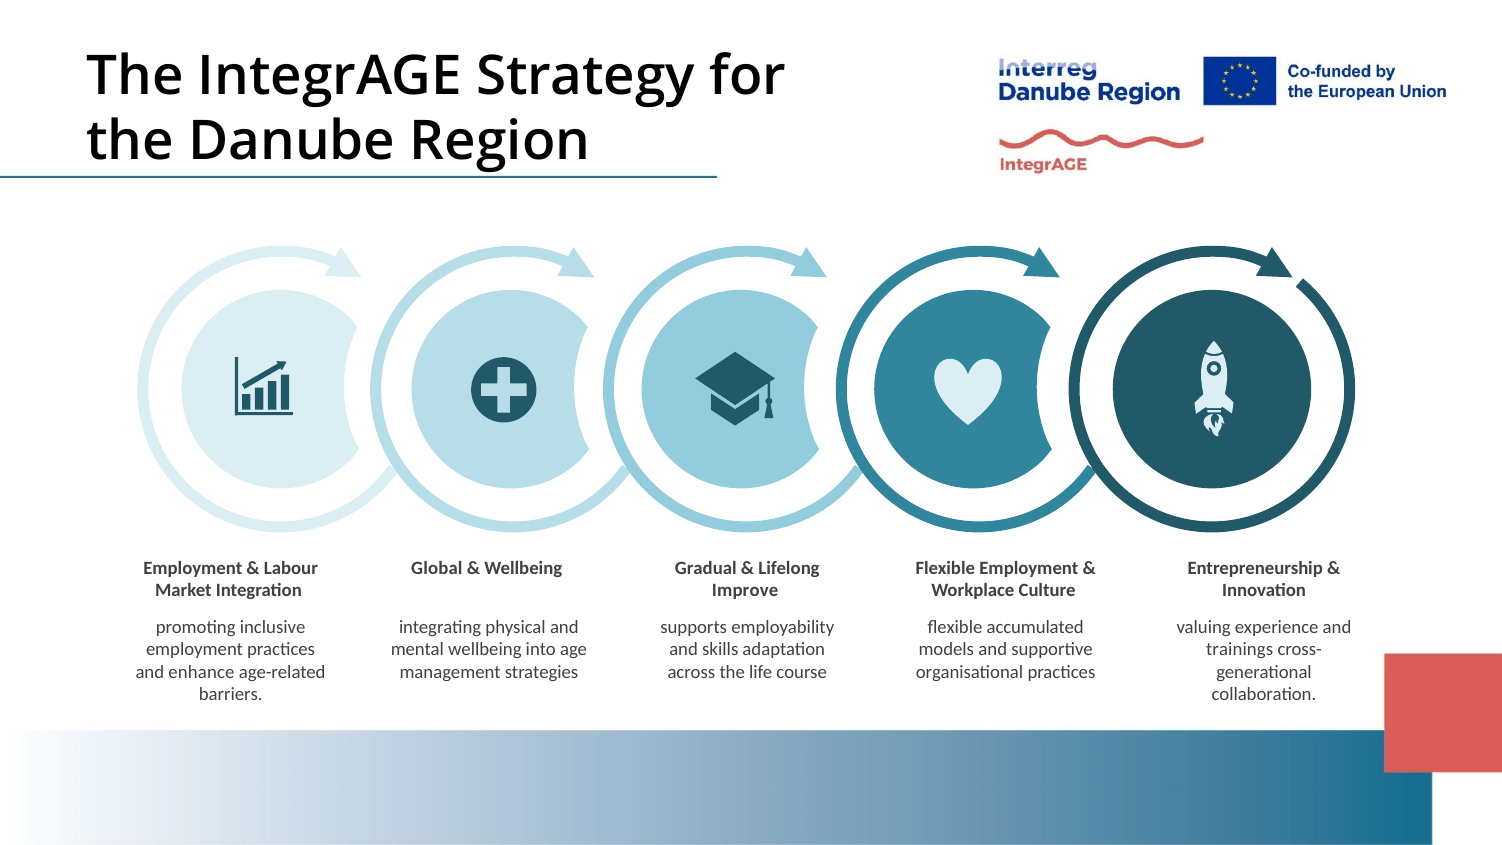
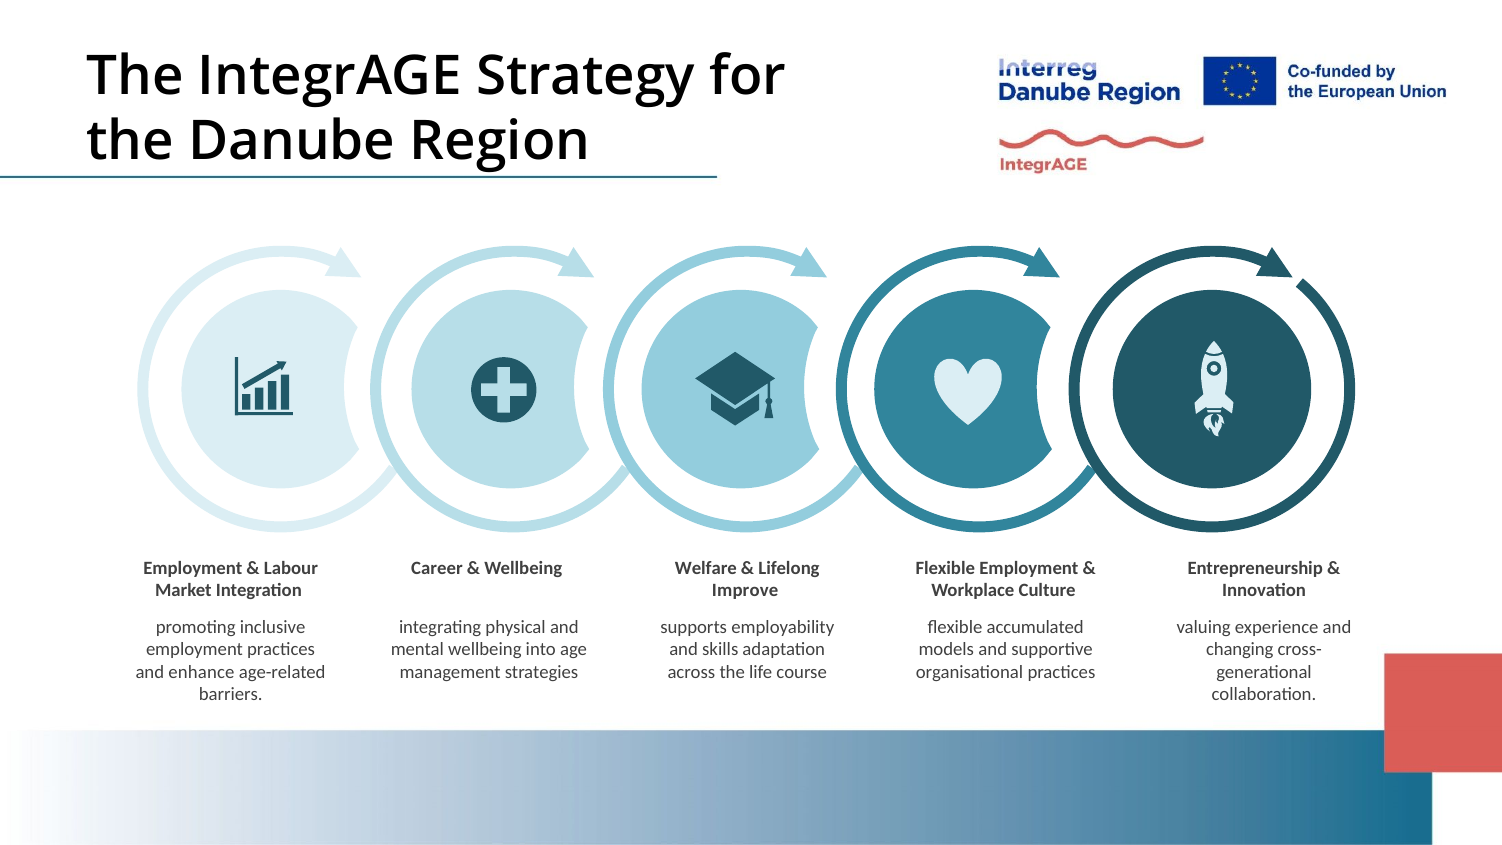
Global: Global -> Career (437, 568)
Gradual: Gradual -> Welfare (706, 568)
trainings: trainings -> changing (1240, 650)
